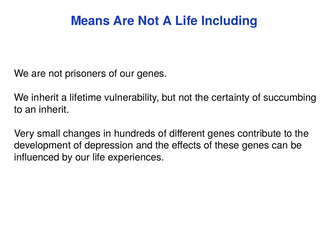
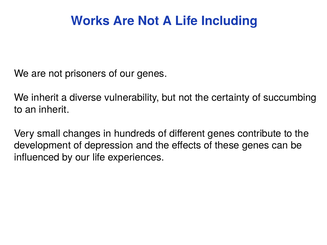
Means: Means -> Works (90, 21)
lifetime: lifetime -> diverse (86, 98)
